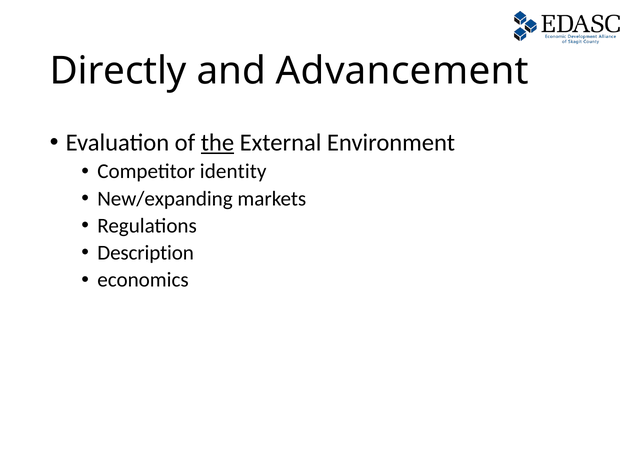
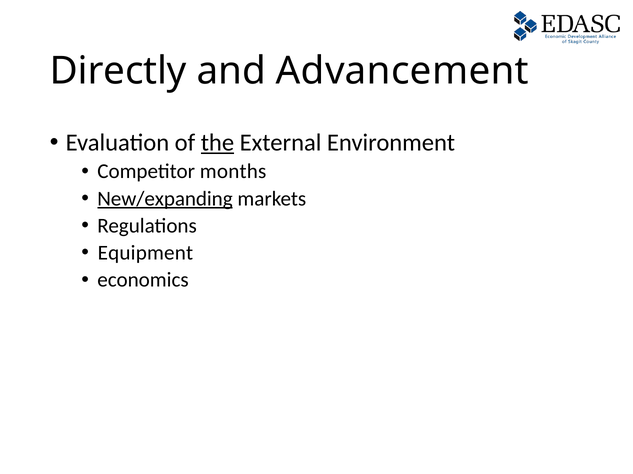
identity: identity -> months (233, 172)
New/expanding underline: none -> present (165, 199)
Description: Description -> Equipment (145, 253)
